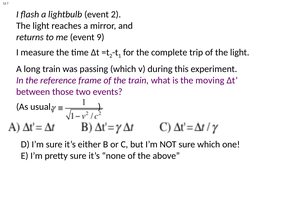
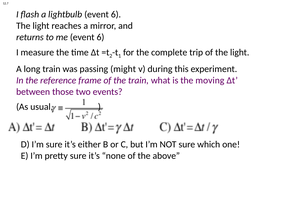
lightbulb event 2: 2 -> 6 (116, 14)
me event 9: 9 -> 6 (100, 37)
passing which: which -> might (123, 69)
